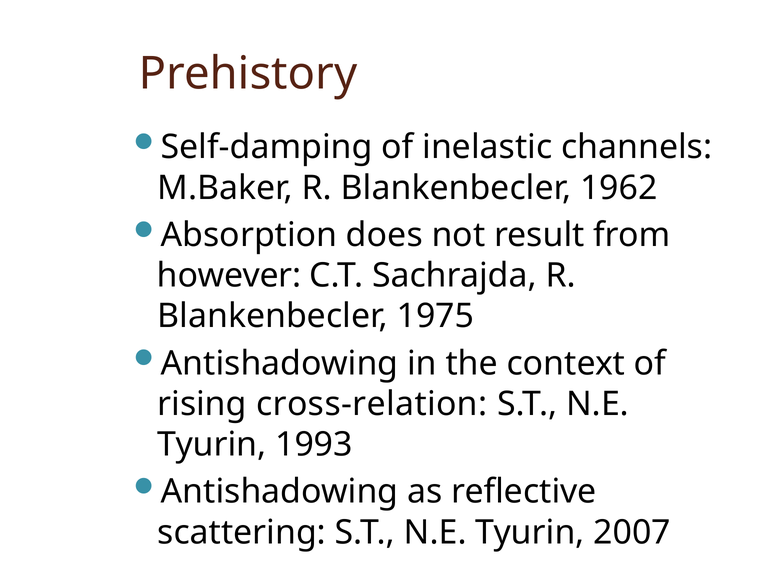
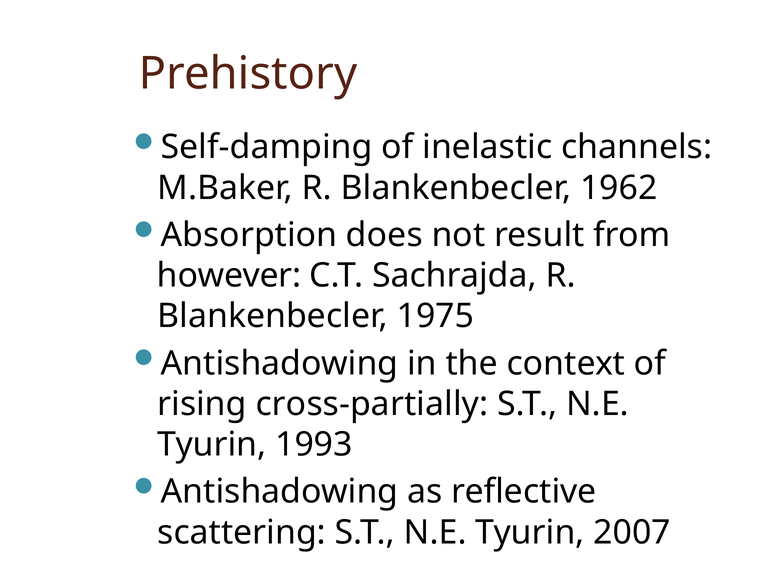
cross-relation: cross-relation -> cross-partially (372, 404)
